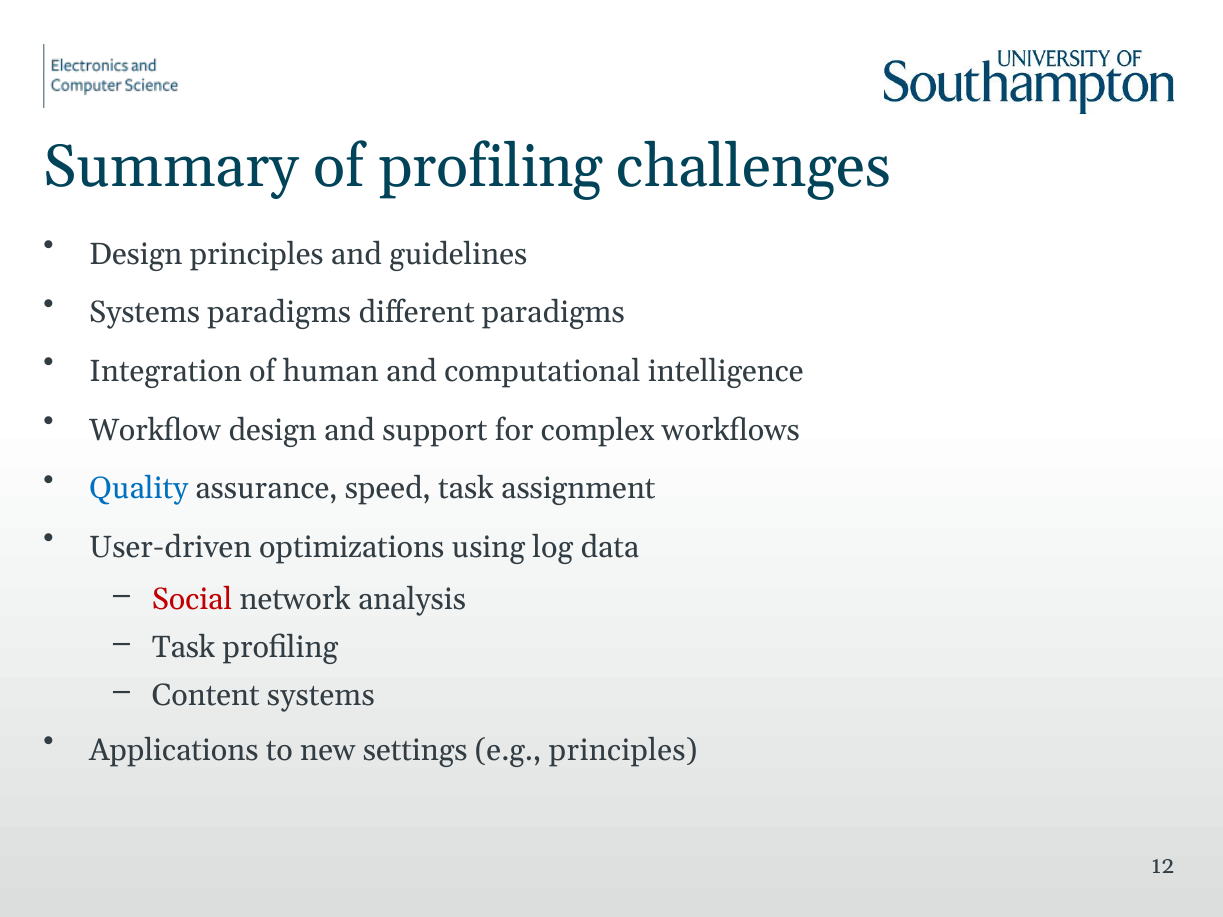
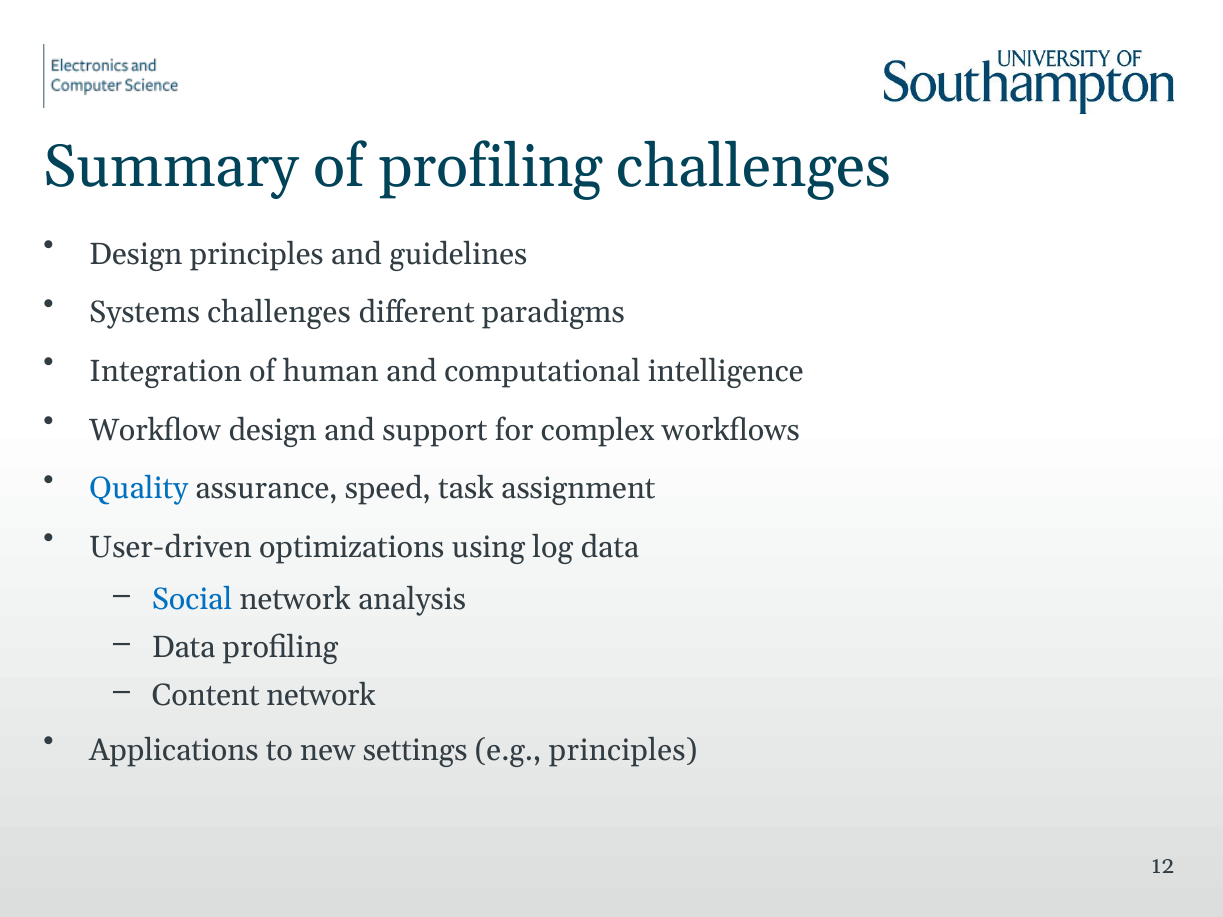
Systems paradigms: paradigms -> challenges (279, 313)
Social colour: red -> blue (192, 599)
Task: Task -> Data (184, 647)
Content systems: systems -> network (321, 695)
